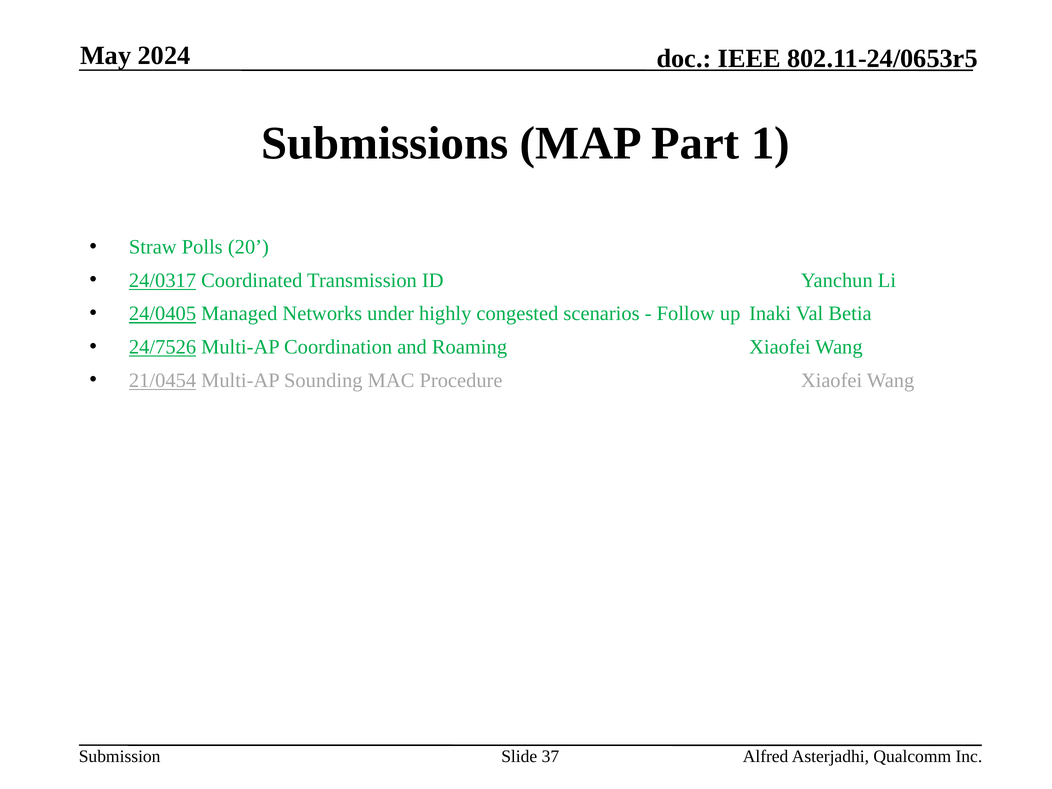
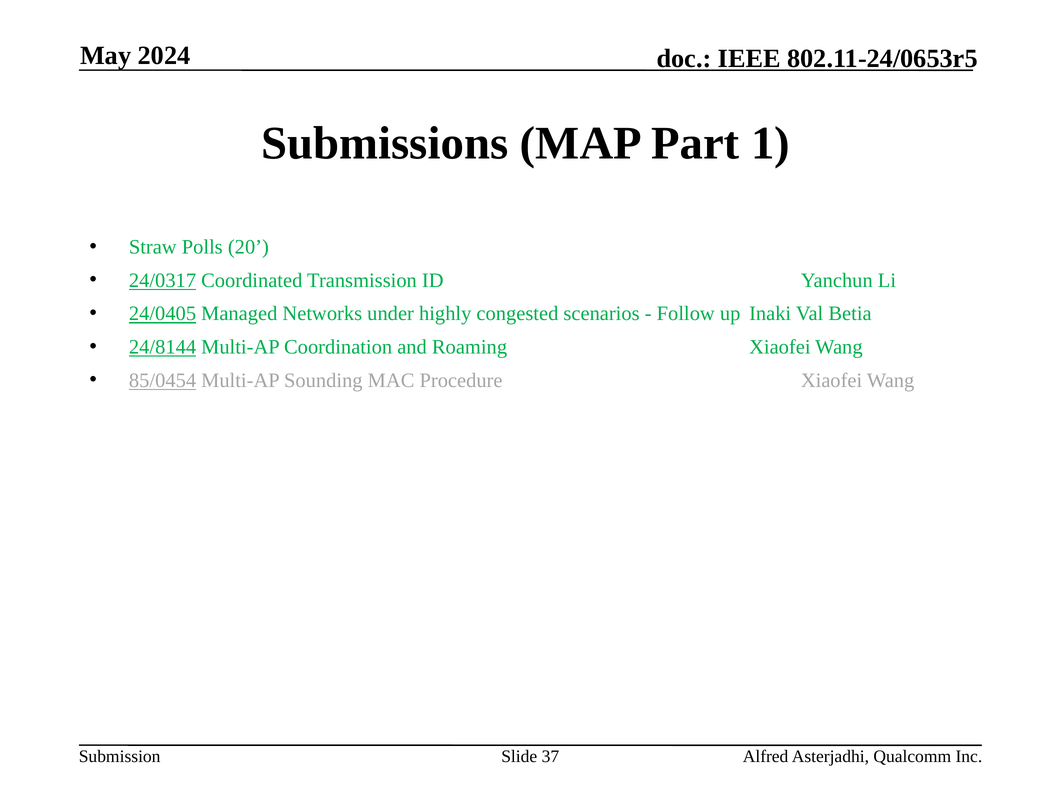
24/7526: 24/7526 -> 24/8144 (163, 347)
21/0454: 21/0454 -> 85/0454 (163, 380)
